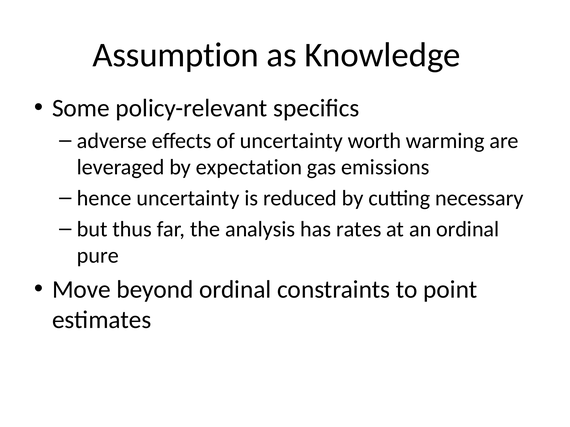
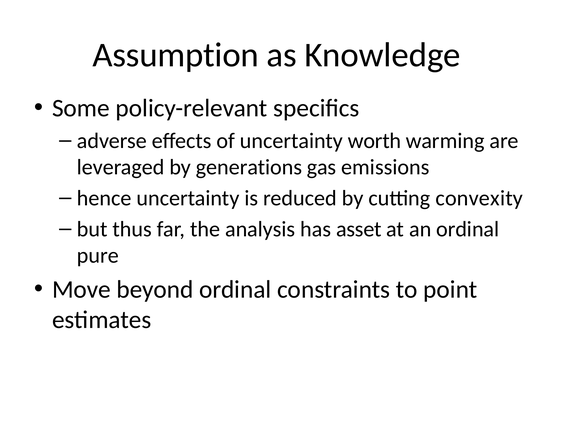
expectation: expectation -> generations (249, 167)
necessary: necessary -> convexity (479, 198)
rates: rates -> asset (359, 229)
